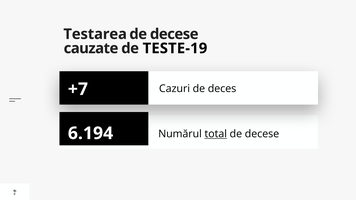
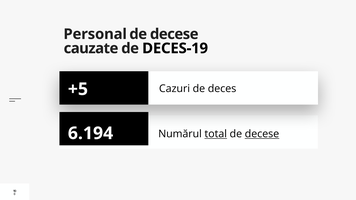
Testarea: Testarea -> Personal (95, 34)
TESTE-19: TESTE-19 -> DECES-19 (175, 48)
+7: +7 -> +5 (78, 89)
decese underline: none -> present (262, 134)
